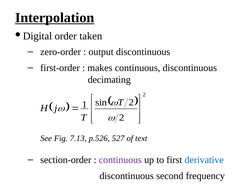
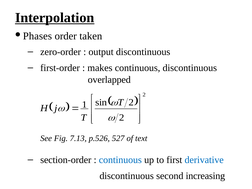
Digital: Digital -> Phases (37, 36)
decimating: decimating -> overlapped (109, 80)
continuous colour: purple -> blue (120, 160)
frequency: frequency -> increasing (205, 176)
